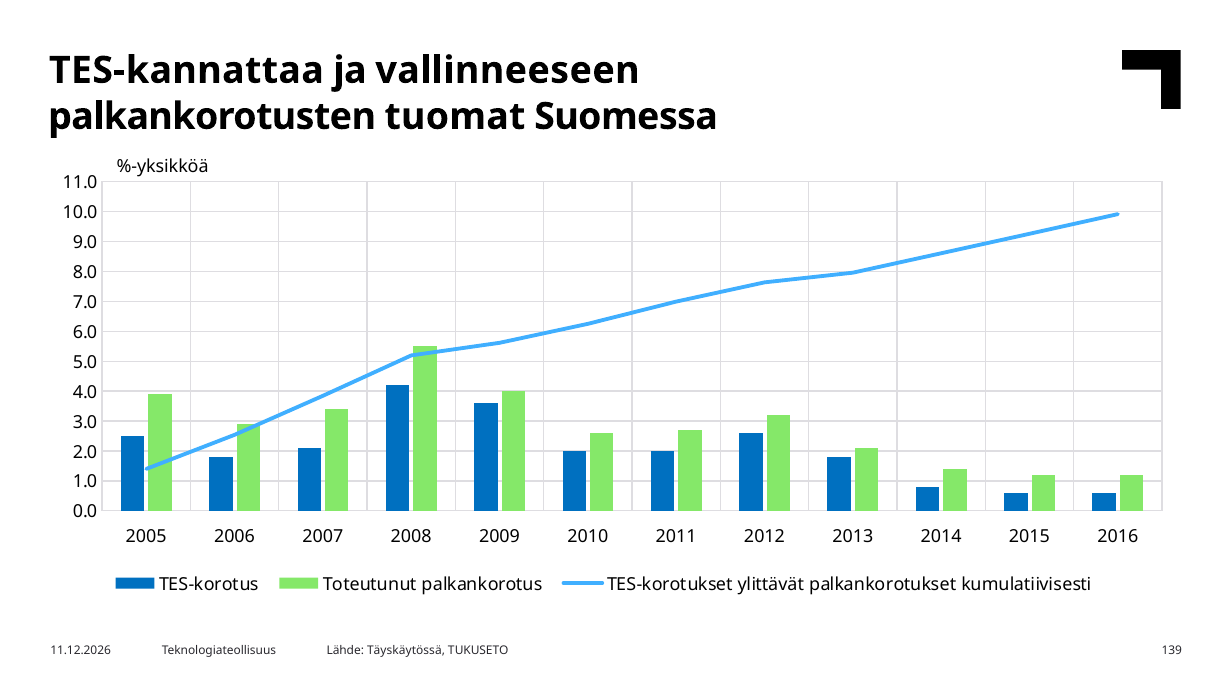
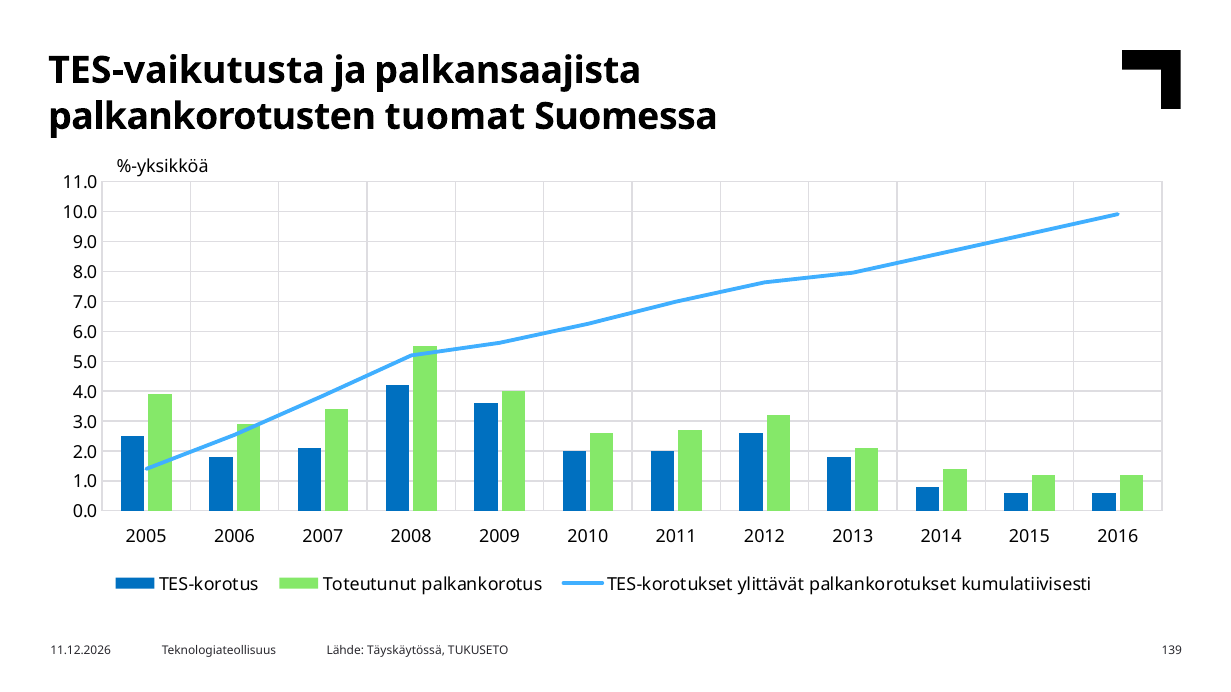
TES-kannattaa: TES-kannattaa -> TES-vaikutusta (186, 70)
vallinneeseen: vallinneeseen -> palkansaajista (508, 70)
